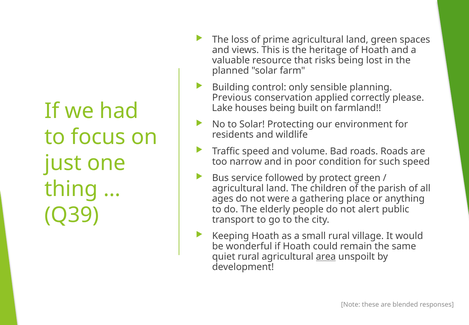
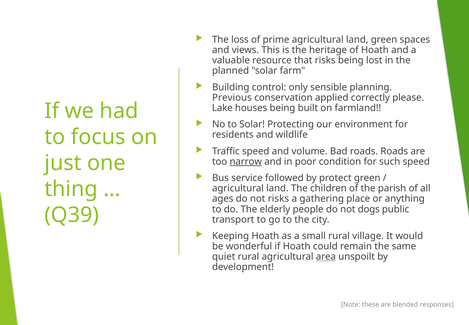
narrow underline: none -> present (246, 161)
not were: were -> risks (278, 199)
alert: alert -> dogs (369, 209)
